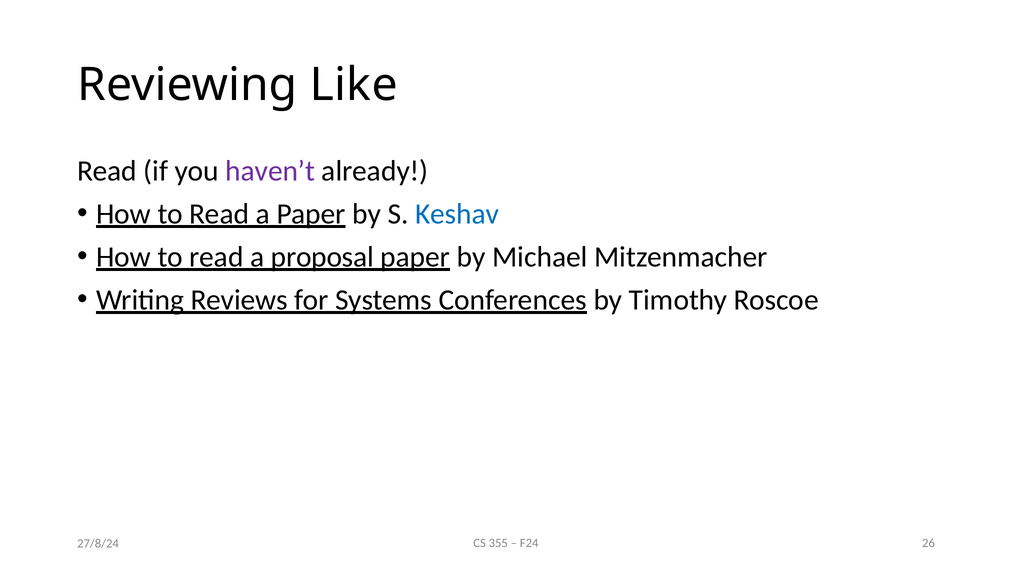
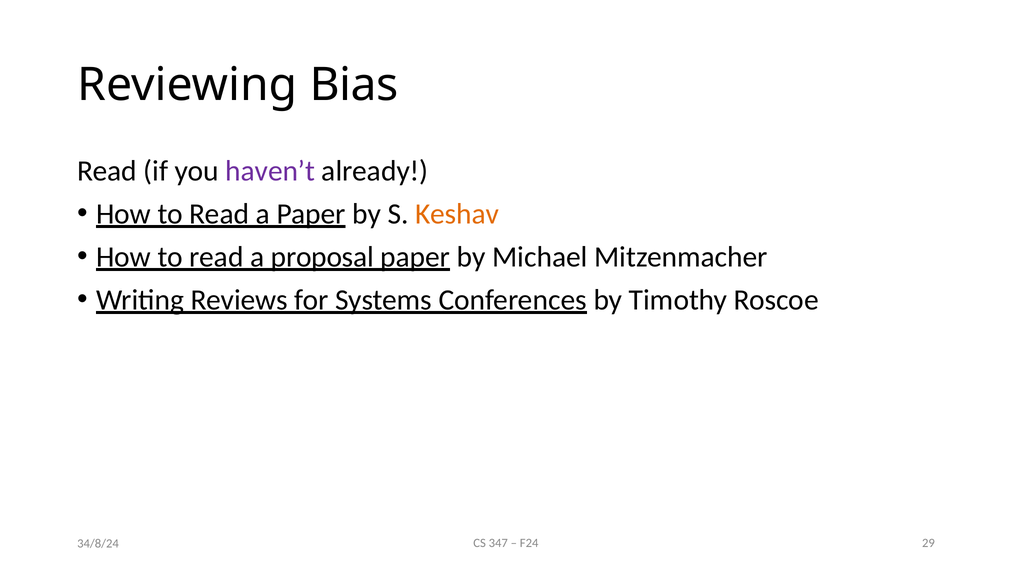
Like: Like -> Bias (354, 85)
Keshav colour: blue -> orange (457, 214)
355: 355 -> 347 (498, 543)
26: 26 -> 29 (928, 543)
27/8/24: 27/8/24 -> 34/8/24 (98, 544)
